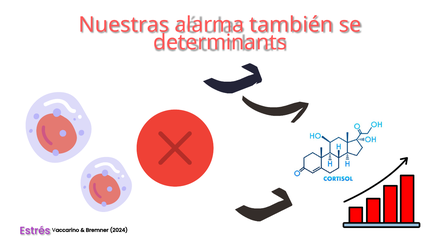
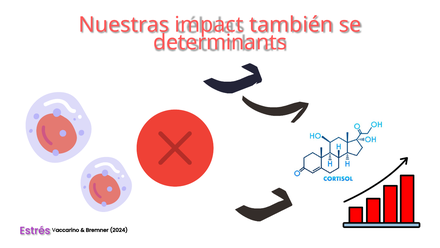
alarma: alarma -> impact (209, 25)
